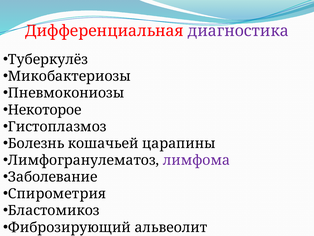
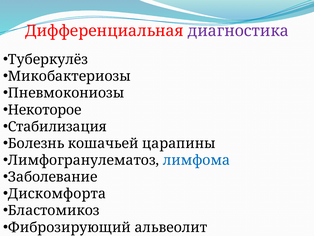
Гистоплазмоз: Гистоплазмоз -> Стабилизация (57, 126)
лимфома colour: purple -> blue (196, 160)
Спирометрия: Спирометрия -> Дискомфорта (57, 193)
